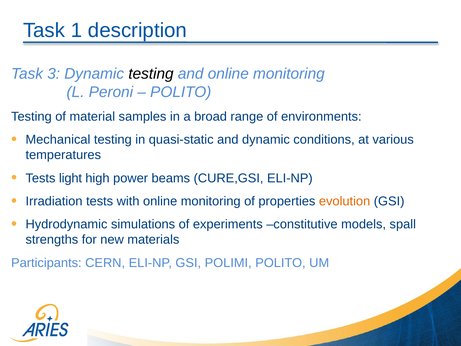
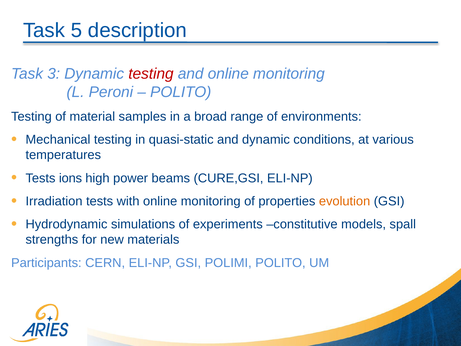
1: 1 -> 5 (77, 30)
testing colour: black -> red (151, 74)
light: light -> ions (70, 178)
